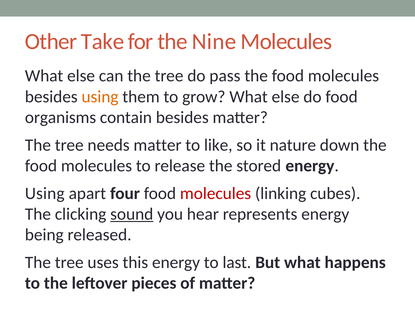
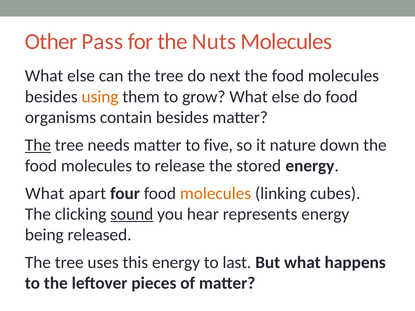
Take: Take -> Pass (102, 41)
Nine: Nine -> Nuts (214, 41)
pass: pass -> next (225, 76)
The underline: none -> present (38, 145)
like: like -> five (218, 145)
Using: Using -> What (45, 194)
molecules colour: red -> orange (216, 194)
